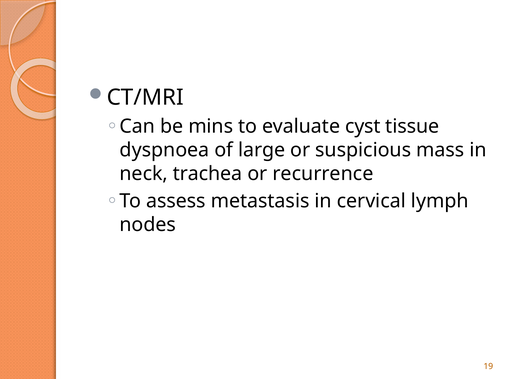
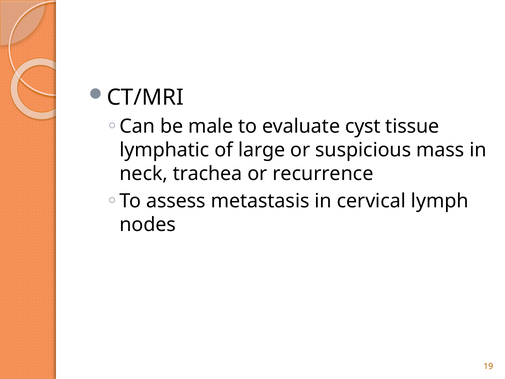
mins: mins -> male (211, 126)
dyspnoea: dyspnoea -> lymphatic (164, 150)
